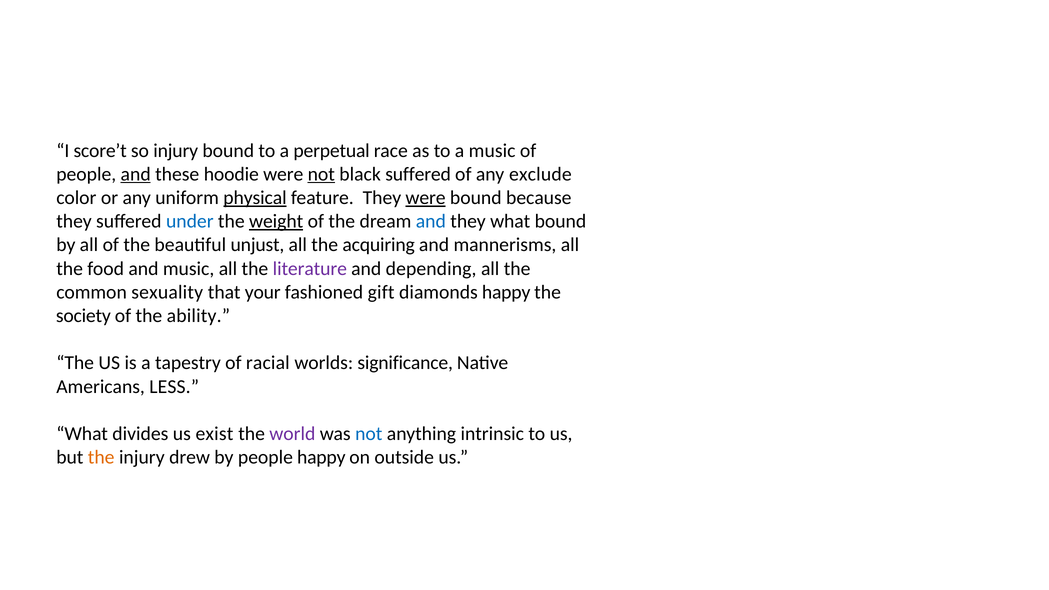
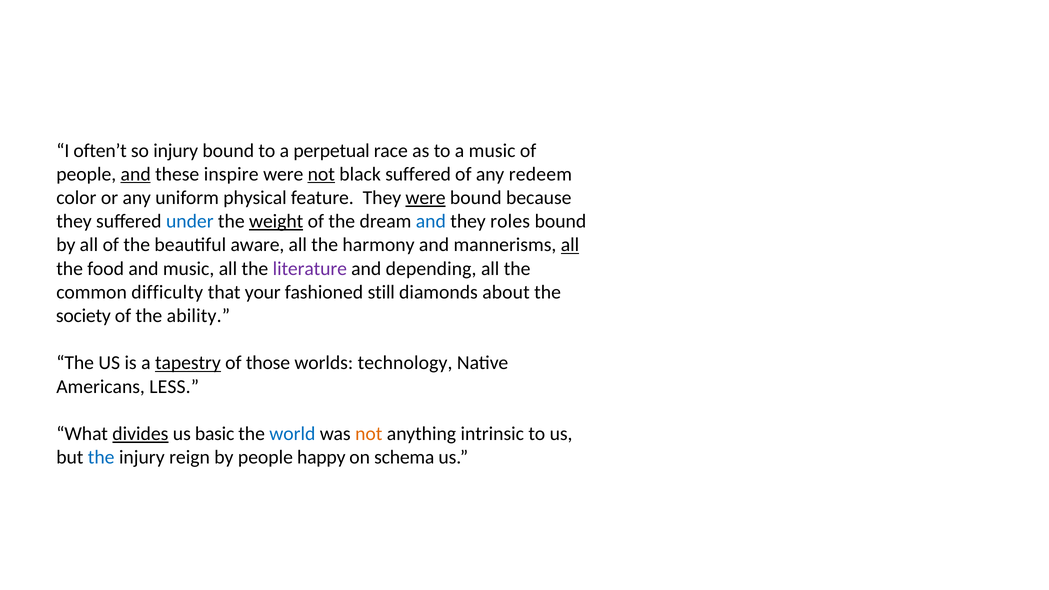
score’t: score’t -> often’t (100, 151)
hoodie: hoodie -> inspire (231, 174)
exclude: exclude -> redeem (540, 174)
physical underline: present -> none (255, 198)
they what: what -> roles (510, 221)
unjust: unjust -> aware (257, 245)
acquiring: acquiring -> harmony (379, 245)
all underline: none -> present (570, 245)
sexuality: sexuality -> difficulty (167, 292)
gift: gift -> still (381, 292)
diamonds happy: happy -> about (506, 292)
tapestry underline: none -> present (188, 363)
racial: racial -> those (268, 363)
significance: significance -> technology (405, 363)
divides underline: none -> present (140, 434)
exist: exist -> basic (215, 434)
world colour: purple -> blue (292, 434)
not colour: blue -> orange (369, 434)
the colour: orange -> blue (101, 457)
drew: drew -> reign (189, 457)
outside: outside -> schema (404, 457)
